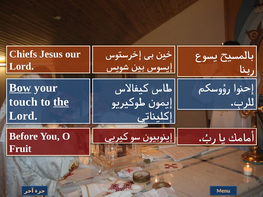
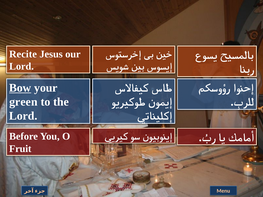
Chiefs: Chiefs -> Recite (23, 54)
touch: touch -> green (23, 102)
the underline: present -> none (61, 102)
